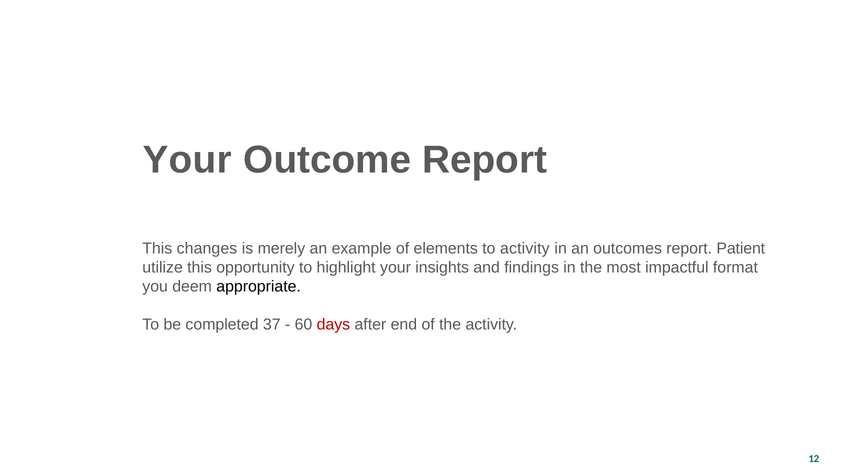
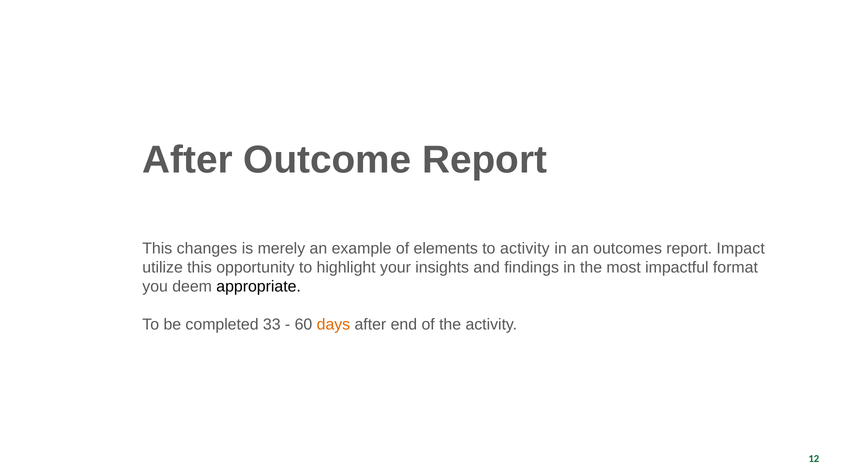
Your: Your -> After (188, 160)
Patient: Patient -> Impact (741, 248)
37: 37 -> 33 (272, 324)
days colour: red -> orange (333, 324)
